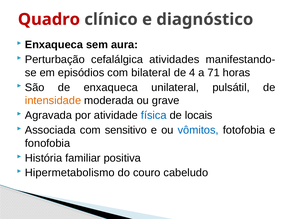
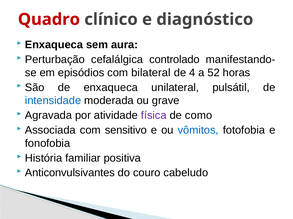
atividades: atividades -> controlado (174, 60)
71: 71 -> 52 (214, 73)
intensidade colour: orange -> blue (53, 101)
física colour: blue -> purple (154, 116)
locais: locais -> como (199, 116)
Hipermetabolismo: Hipermetabolismo -> Anticonvulsivantes (70, 173)
